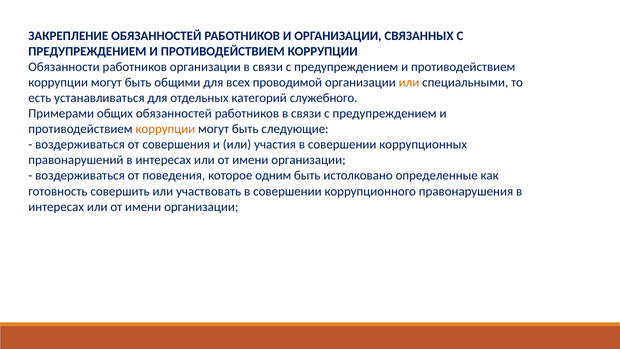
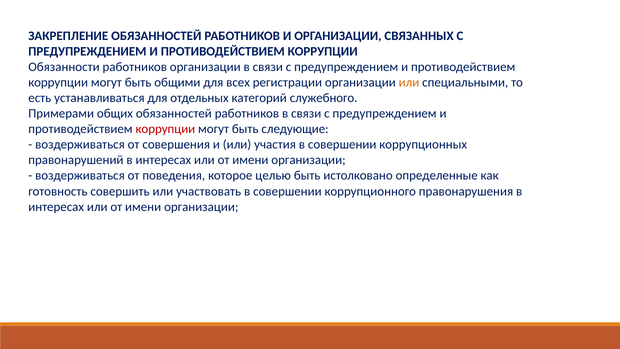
проводимой: проводимой -> регистрации (287, 83)
коррупции colour: orange -> red (165, 129)
одним: одним -> целью (273, 176)
